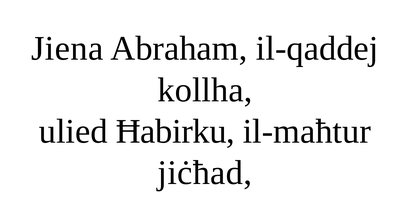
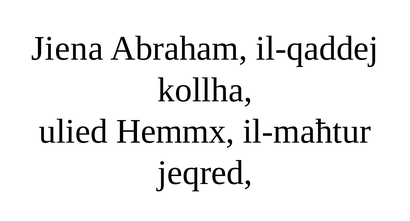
Ħabirku: Ħabirku -> Hemmx (175, 131)
jiċħad: jiċħad -> jeqred (205, 173)
